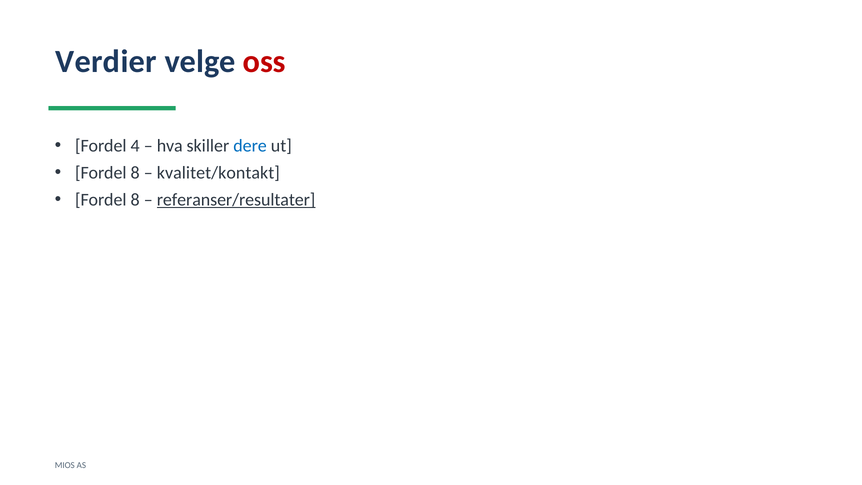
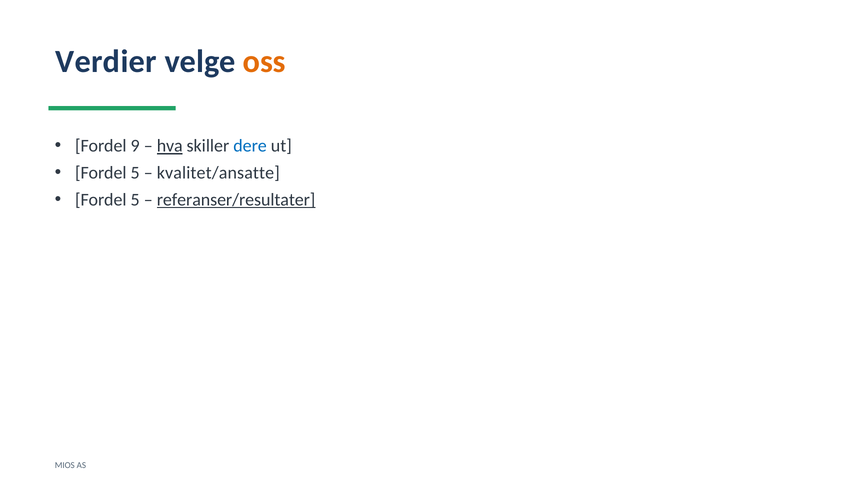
oss colour: red -> orange (264, 62)
4: 4 -> 9 (135, 146)
hva underline: none -> present (170, 146)
8: 8 -> 5 (135, 173)
kvalitet/kontakt: kvalitet/kontakt -> kvalitet/ansatte (218, 173)
8: 8 -> 5 (135, 200)
